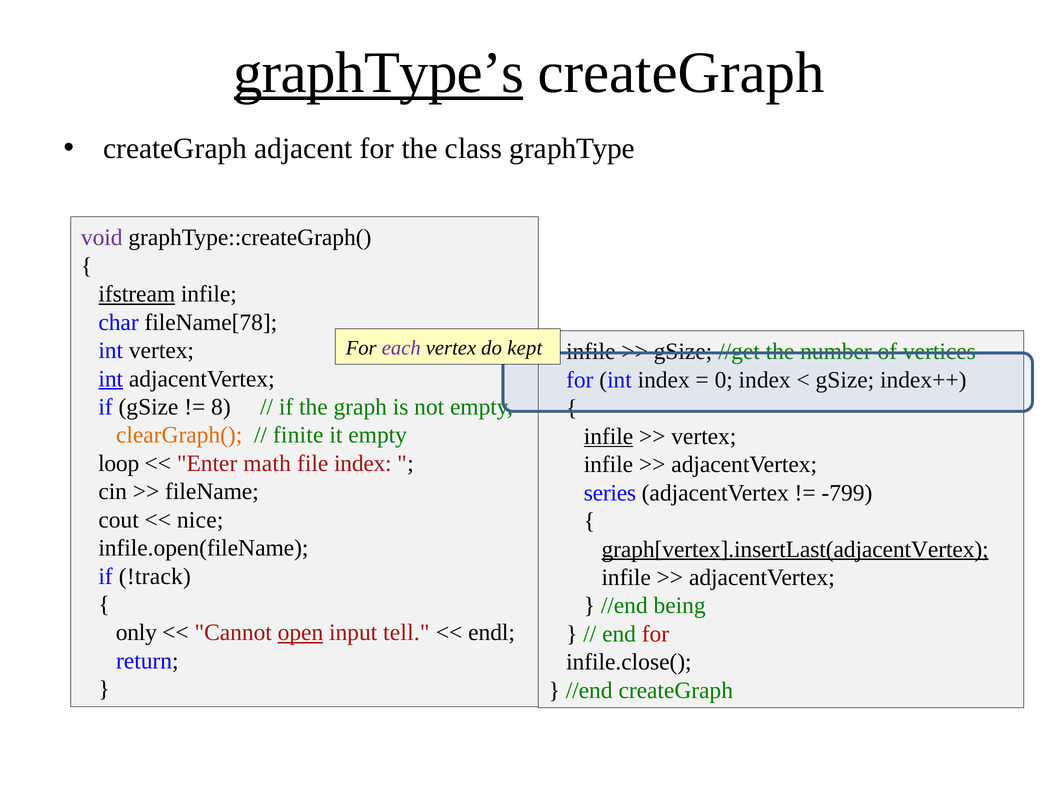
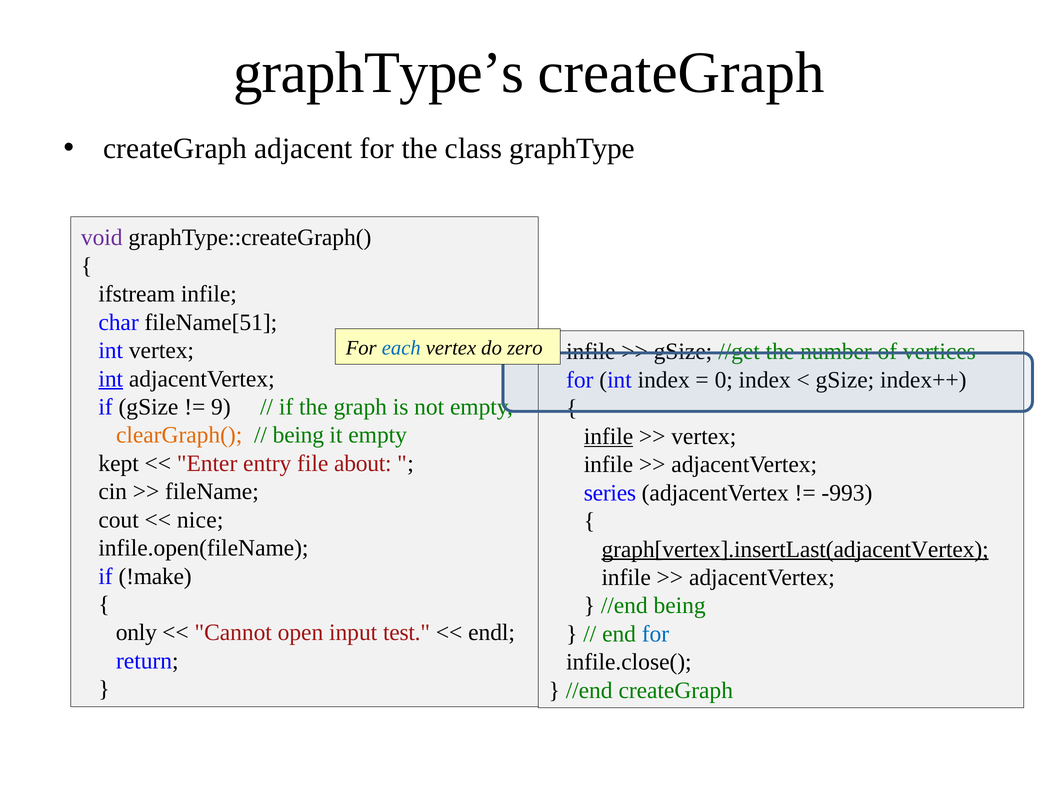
graphType’s underline: present -> none (379, 73)
ifstream underline: present -> none (137, 294)
fileName[78: fileName[78 -> fileName[51 (211, 322)
each colour: purple -> blue (401, 348)
kept: kept -> zero (525, 348)
8: 8 -> 9 (221, 407)
finite: finite -> being (298, 435)
loop: loop -> kept (119, 464)
math: math -> entry (267, 464)
file index: index -> about (363, 464)
-799: -799 -> -993 (847, 493)
!track: !track -> !make (155, 576)
open underline: present -> none (300, 633)
tell: tell -> test (407, 633)
for colour: red -> blue (655, 634)
